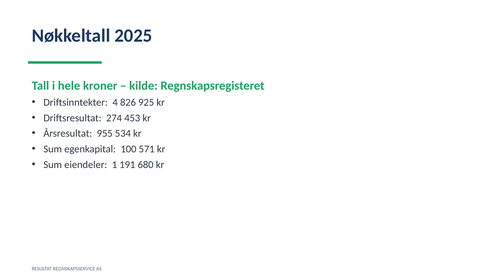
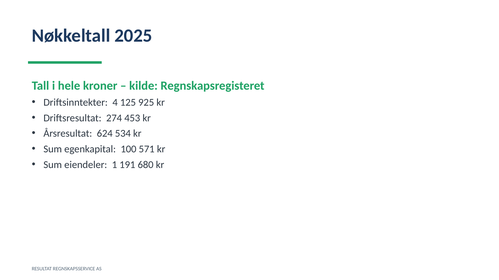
826: 826 -> 125 (128, 103)
955: 955 -> 624 (105, 134)
